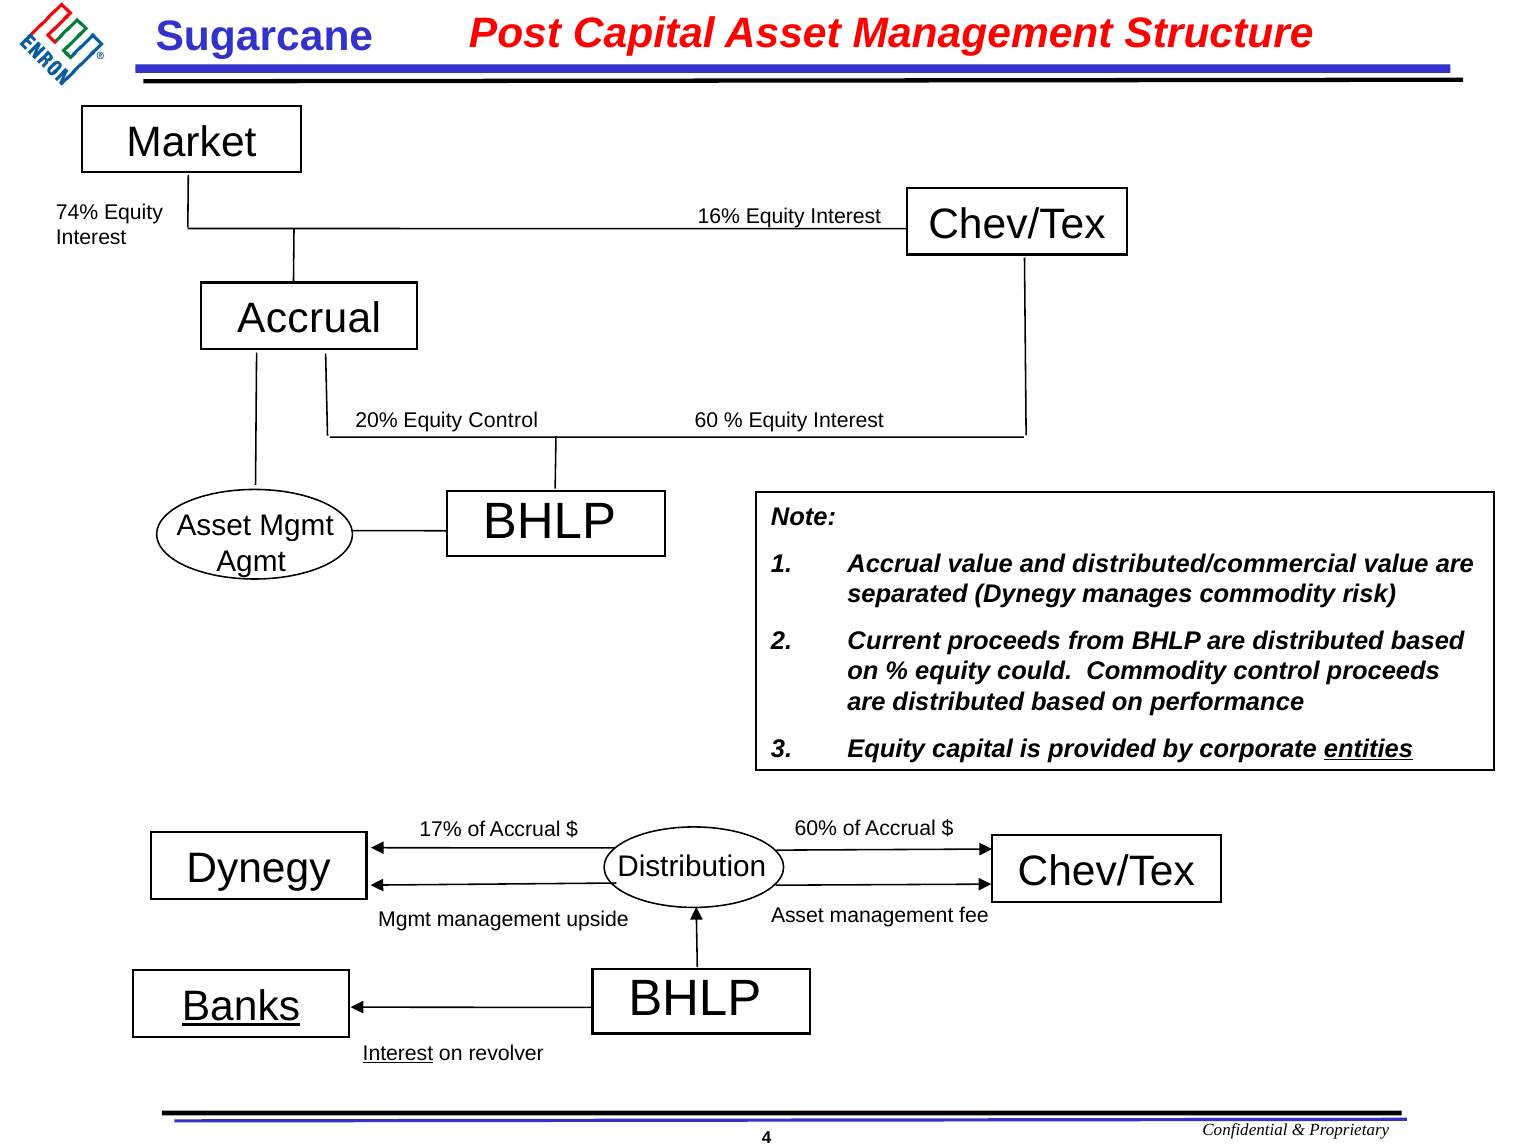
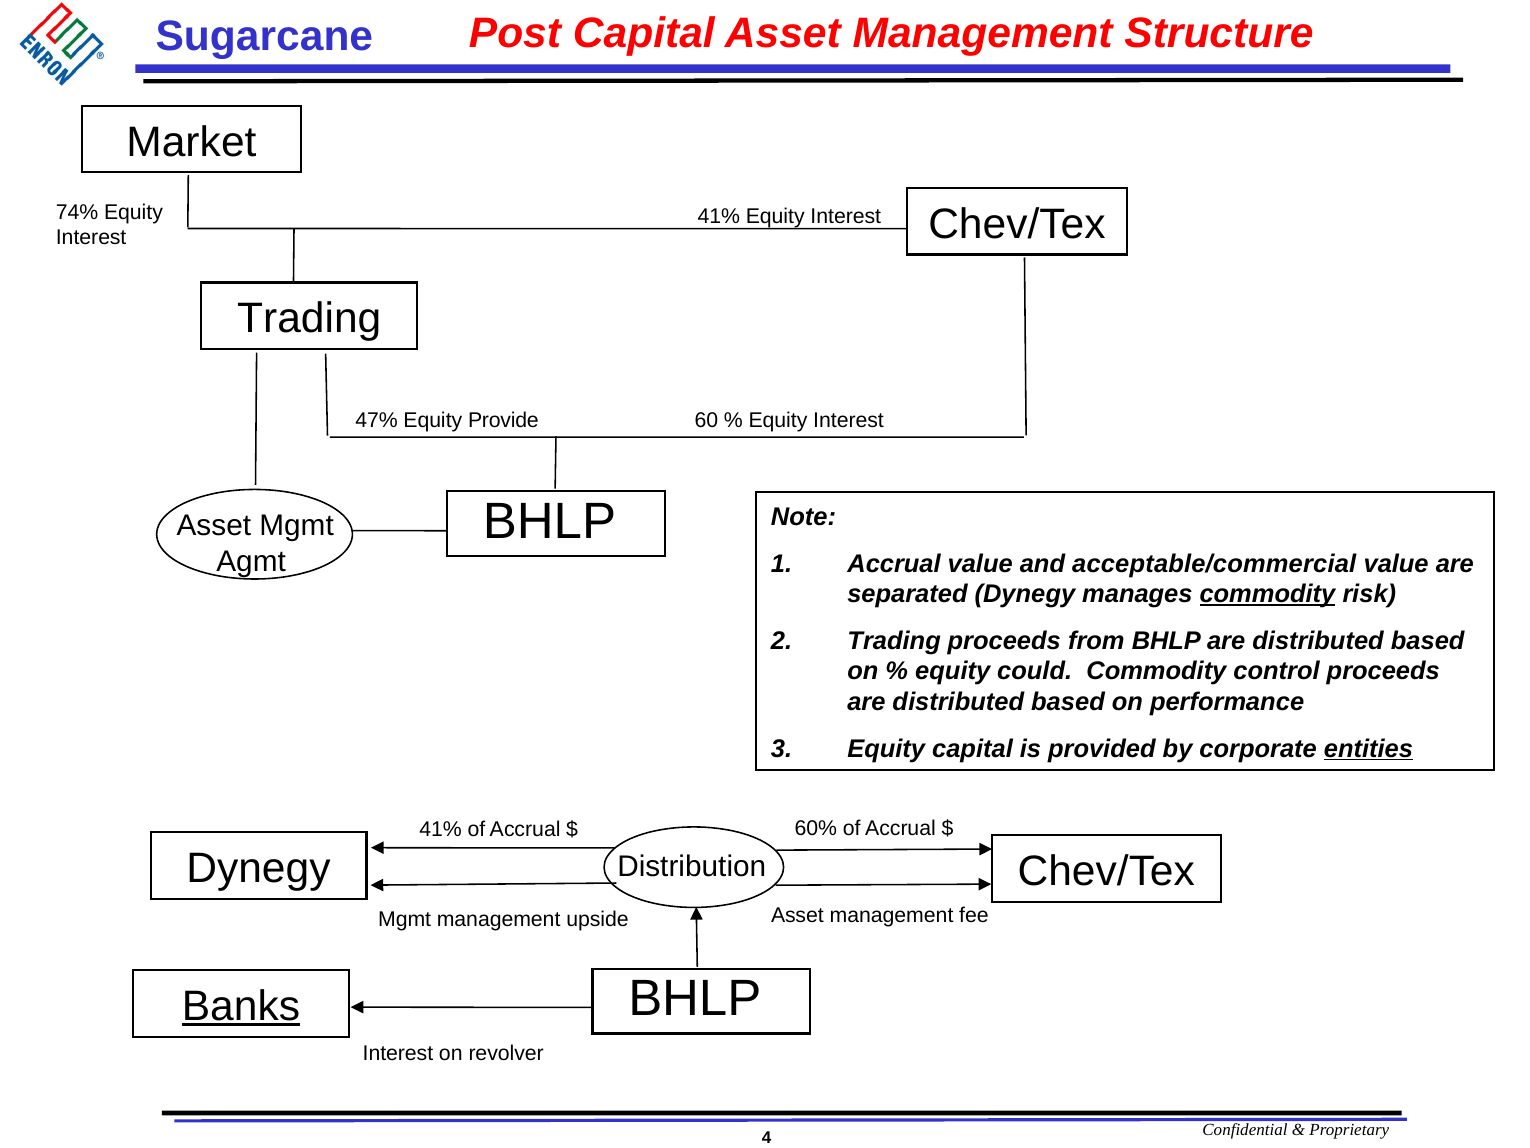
16%: 16% -> 41% (719, 217)
Accrual: Accrual -> Trading (309, 319)
20%: 20% -> 47% (376, 420)
Equity Control: Control -> Provide (503, 420)
distributed/commercial: distributed/commercial -> acceptable/commercial (1214, 563)
commodity underline: none -> present (1267, 594)
Current: Current -> Trading (894, 641)
17%: 17% -> 41% (441, 830)
Interest underline: present -> none (398, 1053)
